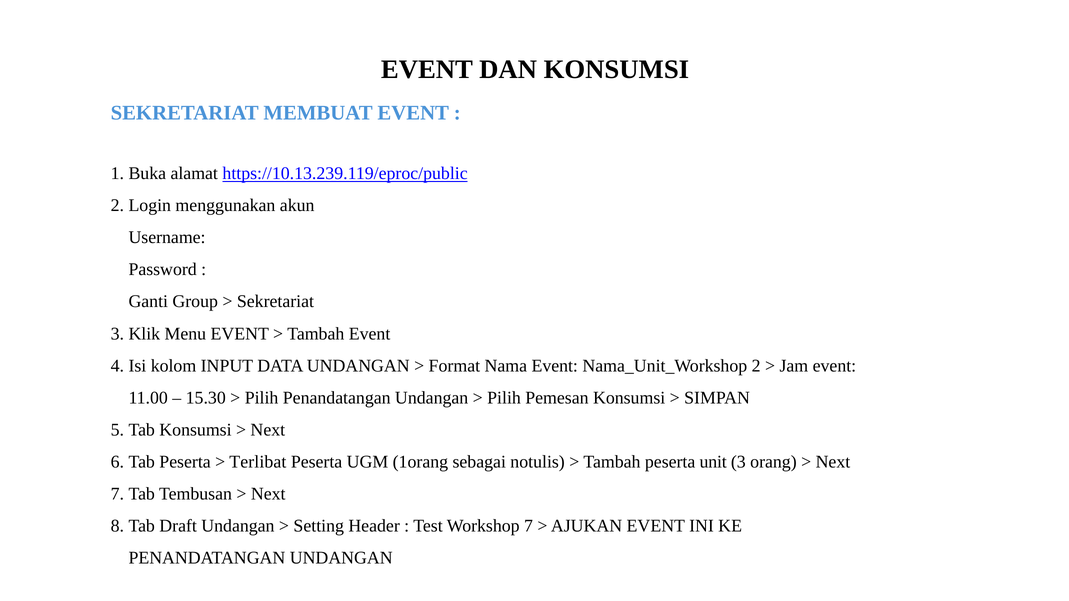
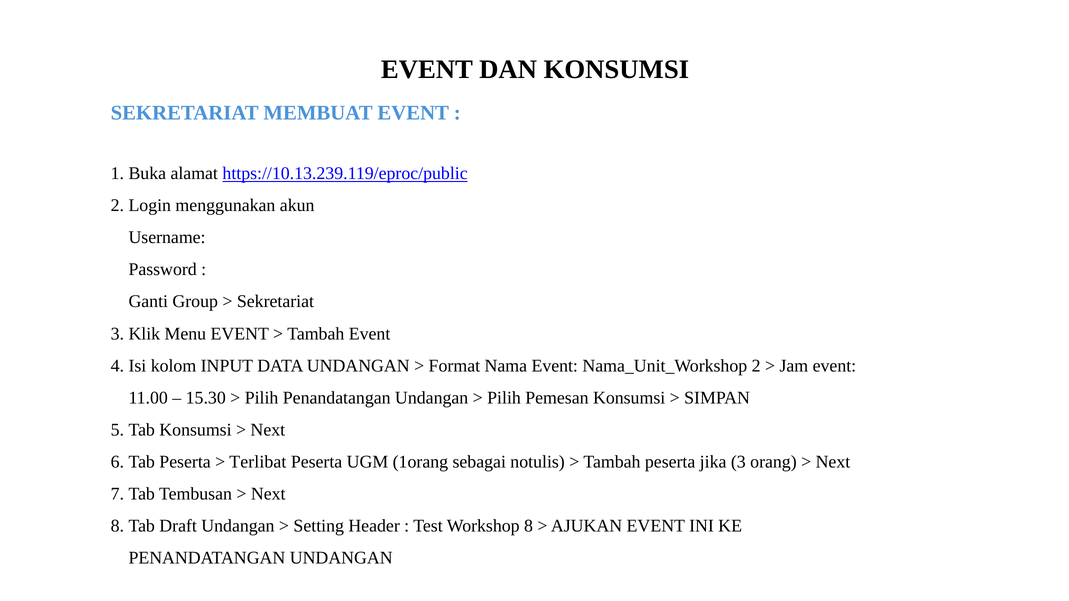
unit: unit -> jika (713, 462)
Workshop 7: 7 -> 8 (529, 526)
